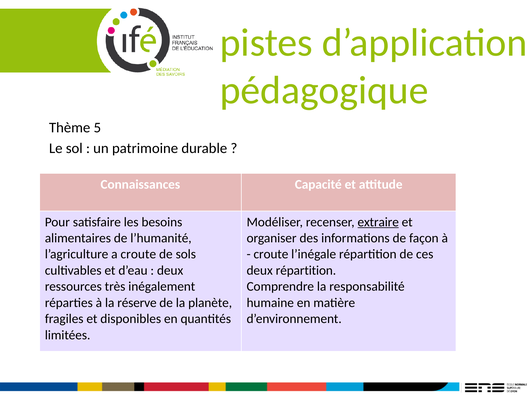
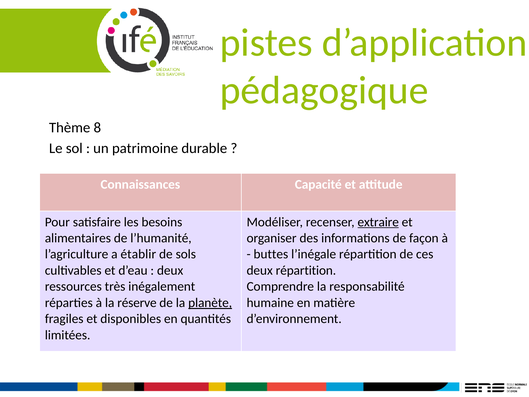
5: 5 -> 8 (97, 128)
a croute: croute -> établir (138, 254)
croute: croute -> buttes (271, 254)
planète underline: none -> present (210, 303)
